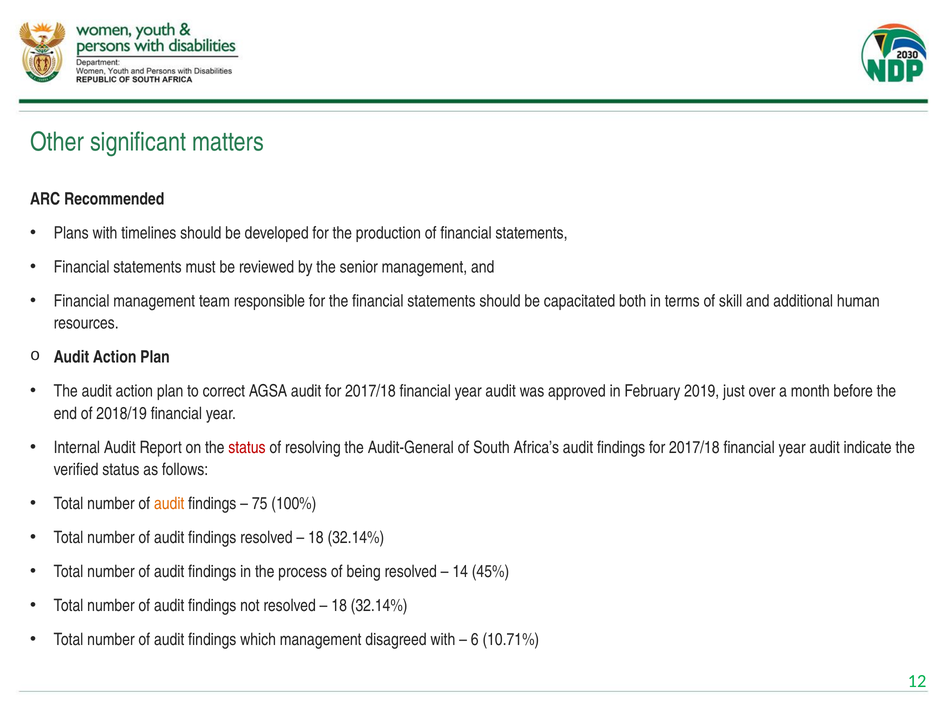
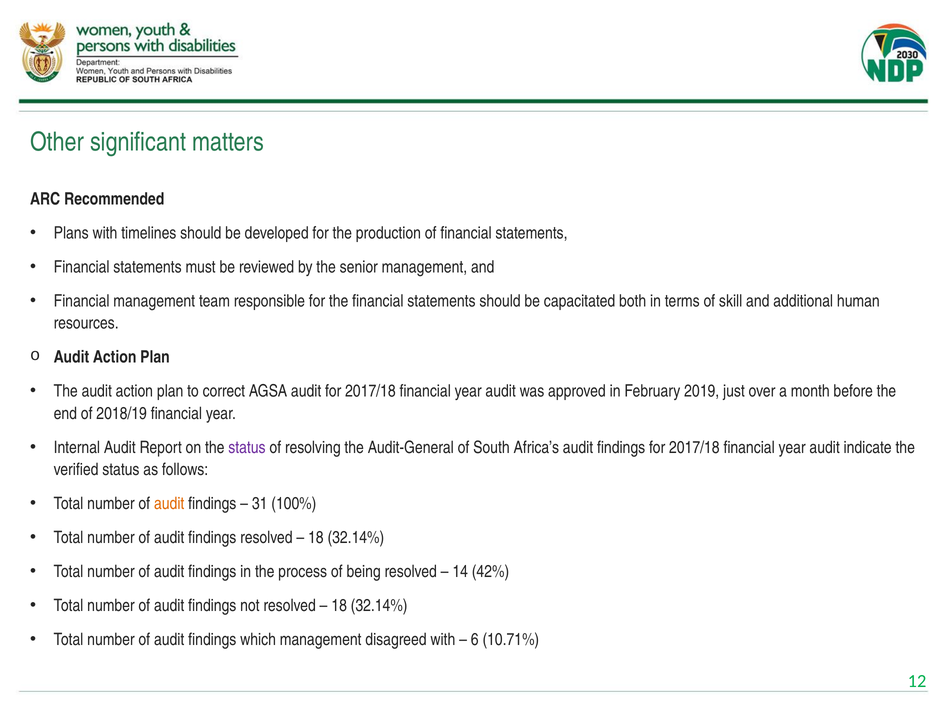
status colour: red -> purple (247, 448)
75: 75 -> 31 (260, 504)
45%: 45% -> 42% (491, 572)
